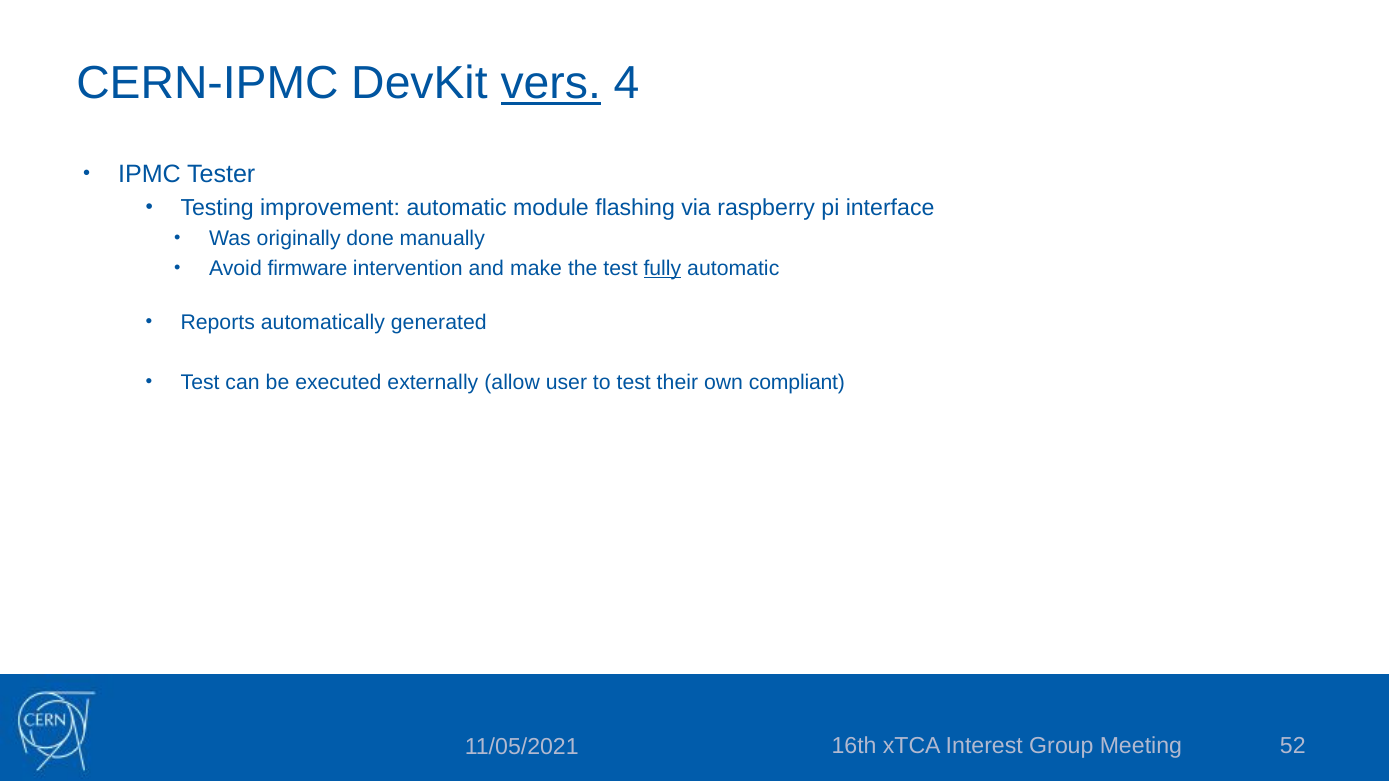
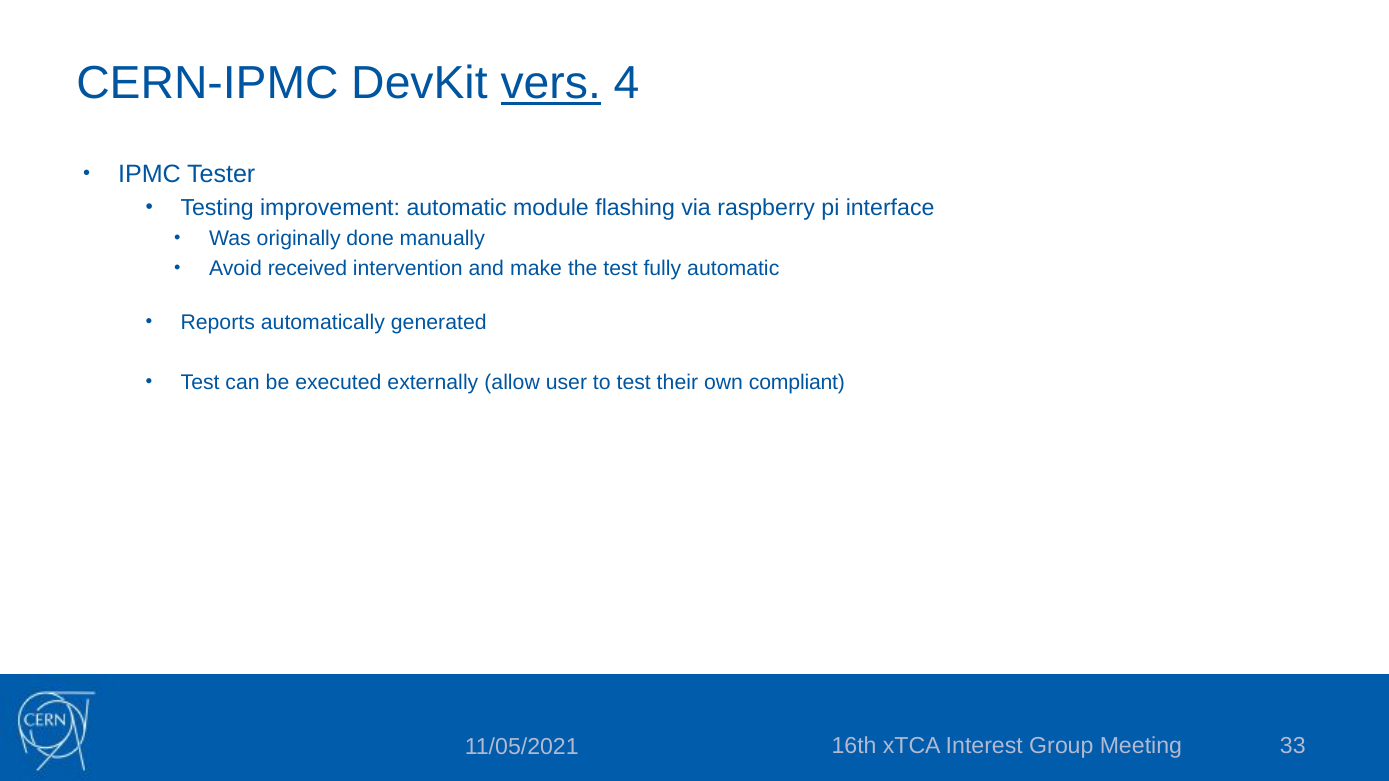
firmware: firmware -> received (307, 269)
fully underline: present -> none (662, 269)
52: 52 -> 33 (1293, 747)
